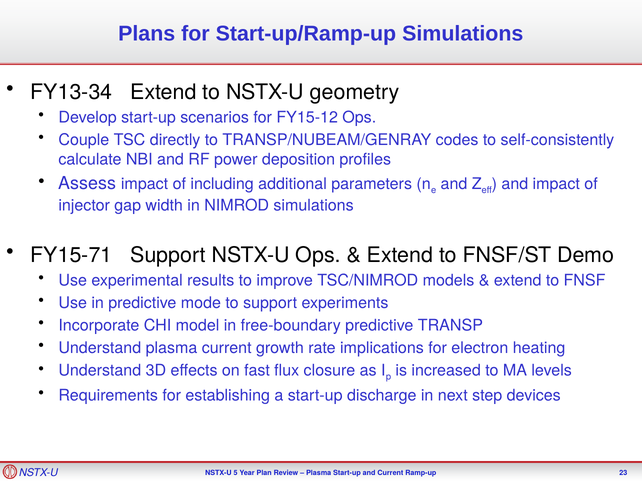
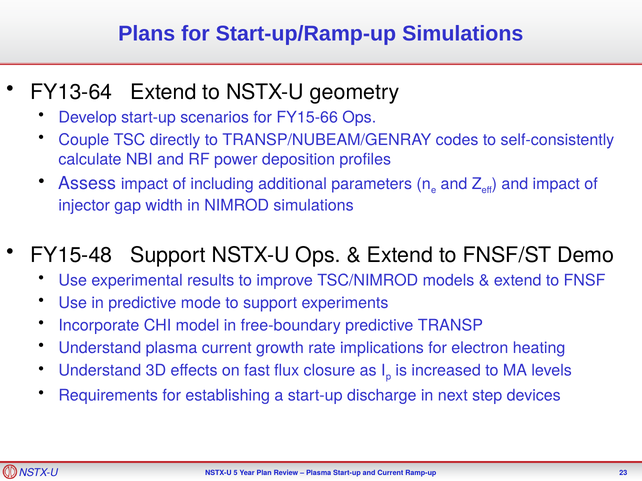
FY13-34: FY13-34 -> FY13-64 (71, 92)
FY15-12: FY15-12 -> FY15-66 (307, 118)
FY15-71: FY15-71 -> FY15-48 (71, 255)
